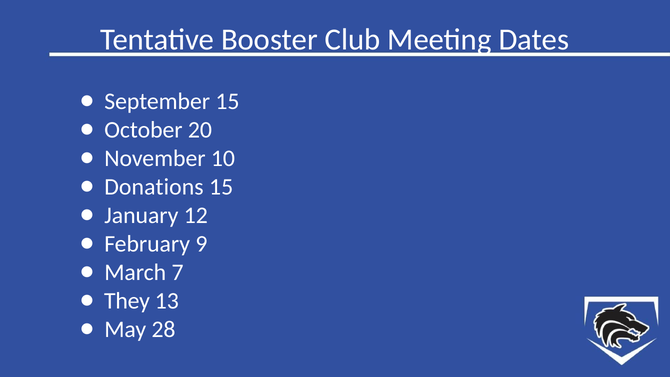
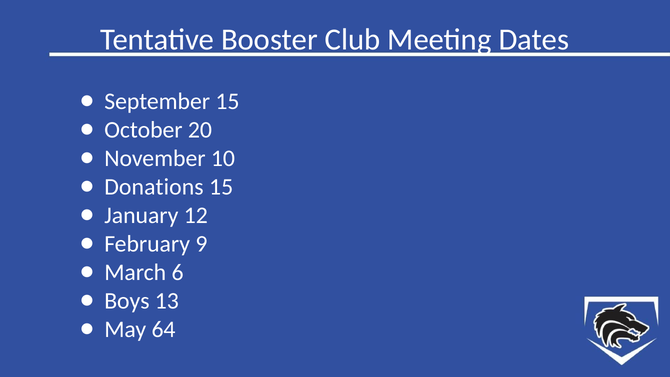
7: 7 -> 6 (178, 272)
They: They -> Boys (127, 301)
28: 28 -> 64 (163, 329)
